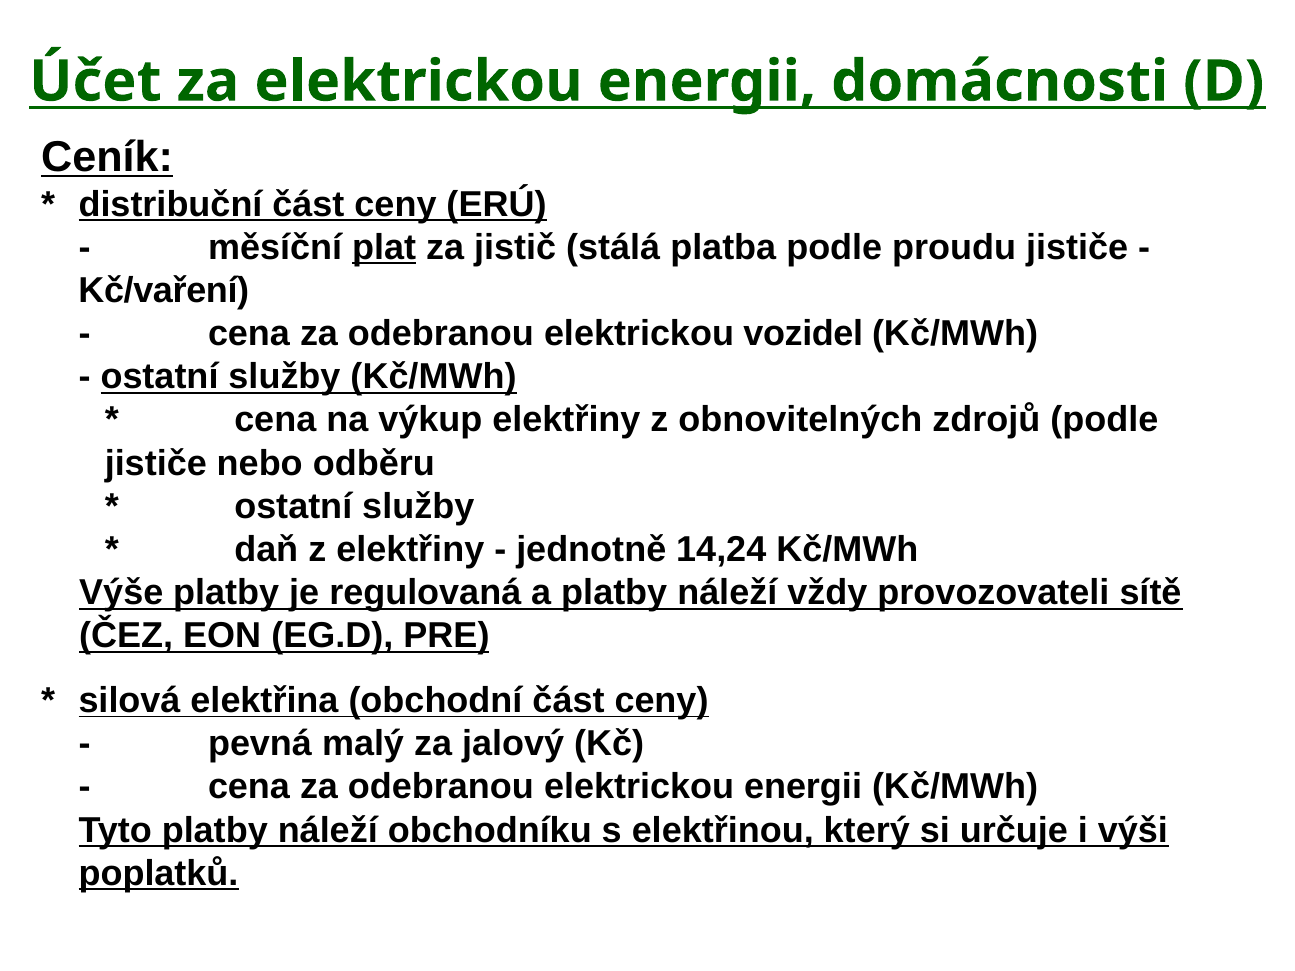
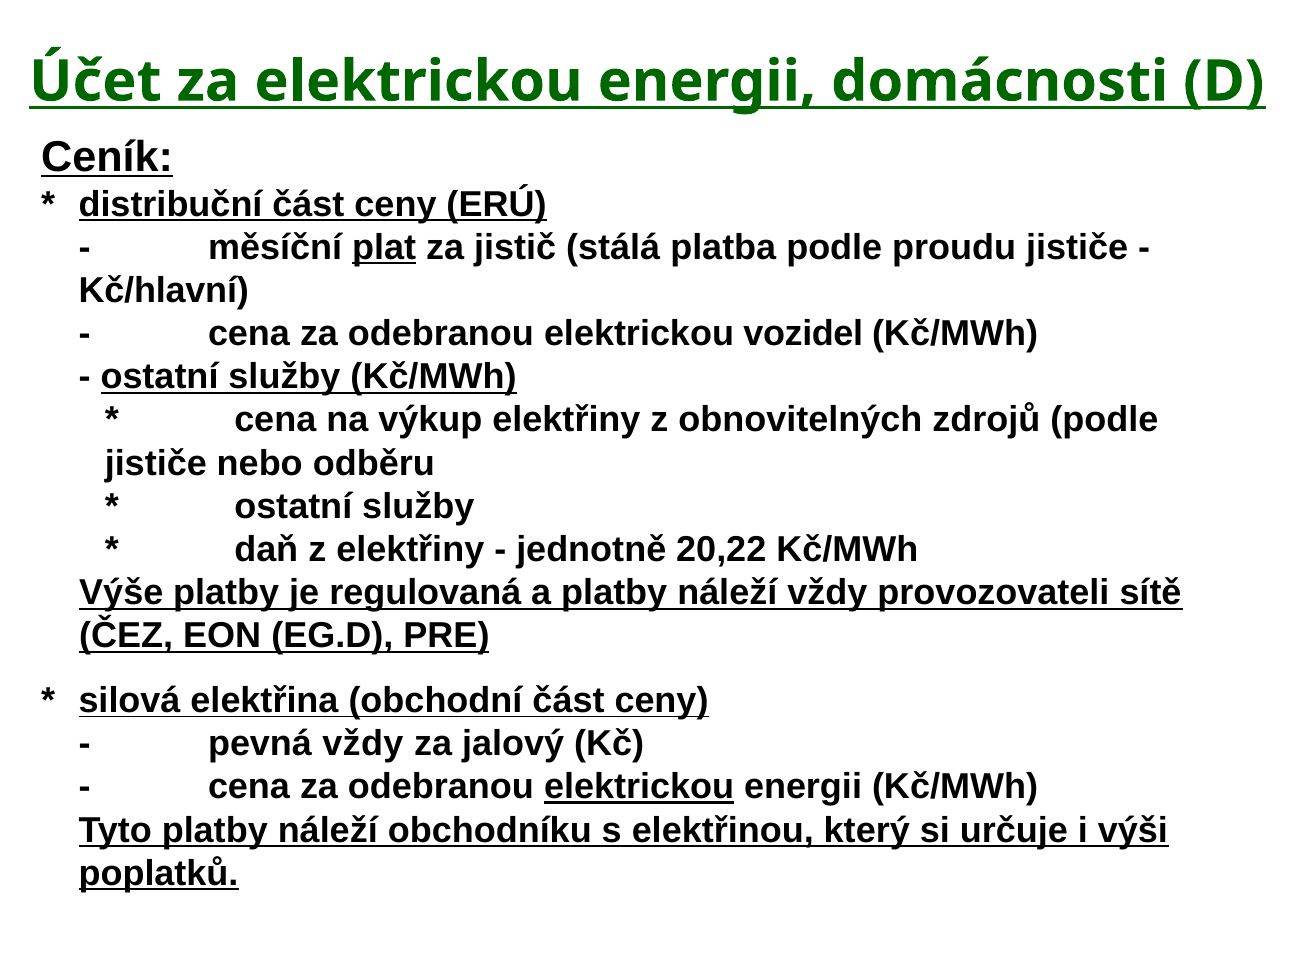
Kč/vaření: Kč/vaření -> Kč/hlavní (164, 291)
14,24: 14,24 -> 20,22 (721, 550)
pevná malý: malý -> vždy (363, 744)
elektrickou underline: none -> present (639, 787)
